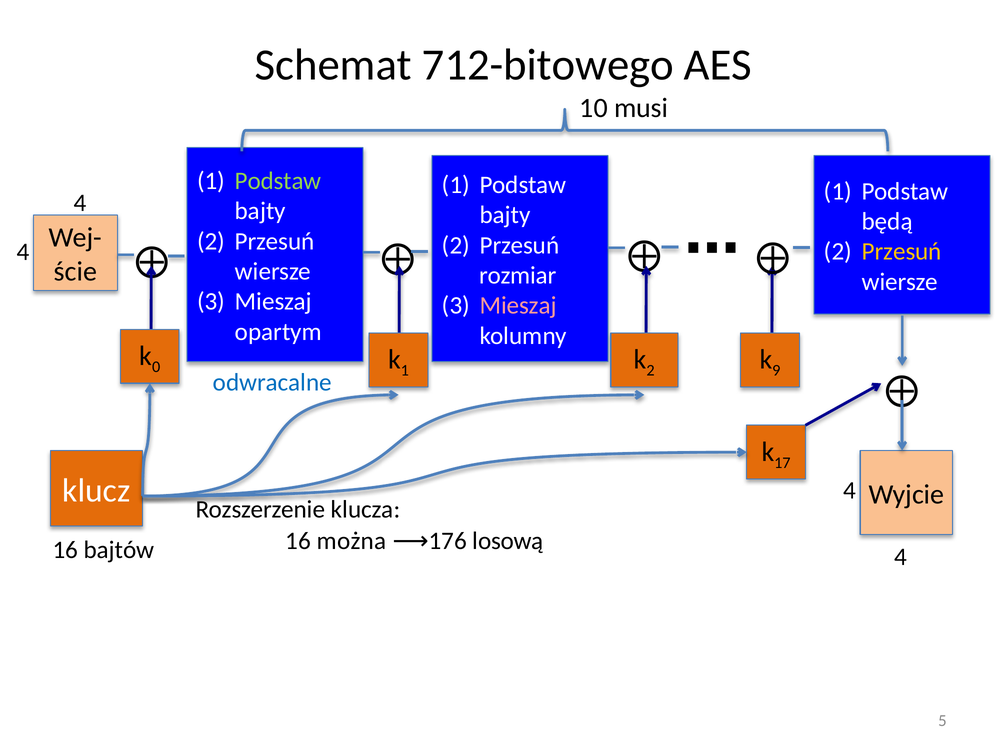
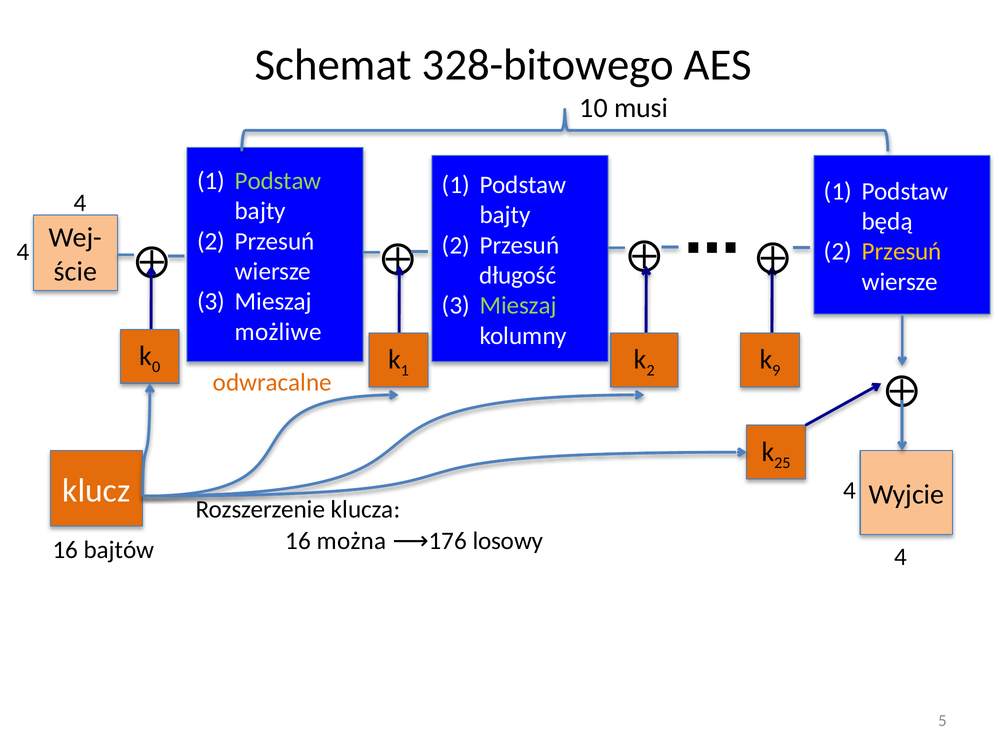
712-bitowego: 712-bitowego -> 328-bitowego (548, 65)
rozmiar: rozmiar -> długość (518, 275)
Mieszaj colour: pink -> light green (518, 306)
opartym: opartym -> możliwe (278, 332)
odwracalne colour: blue -> orange (272, 382)
17: 17 -> 25 (782, 463)
losową: losową -> losowy (508, 541)
